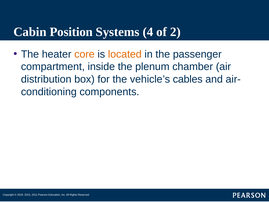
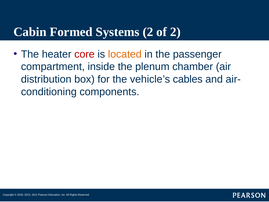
Position: Position -> Formed (71, 32)
Systems 4: 4 -> 2 (148, 32)
core colour: orange -> red (84, 54)
